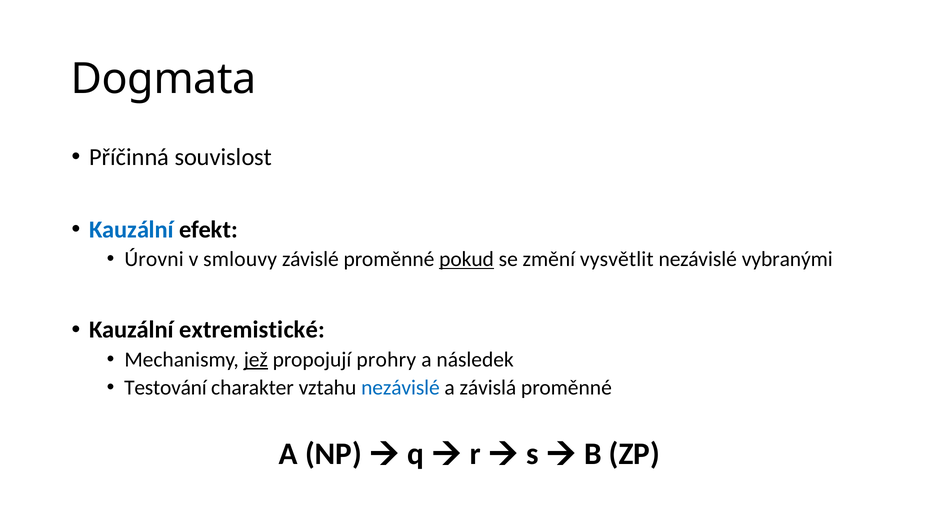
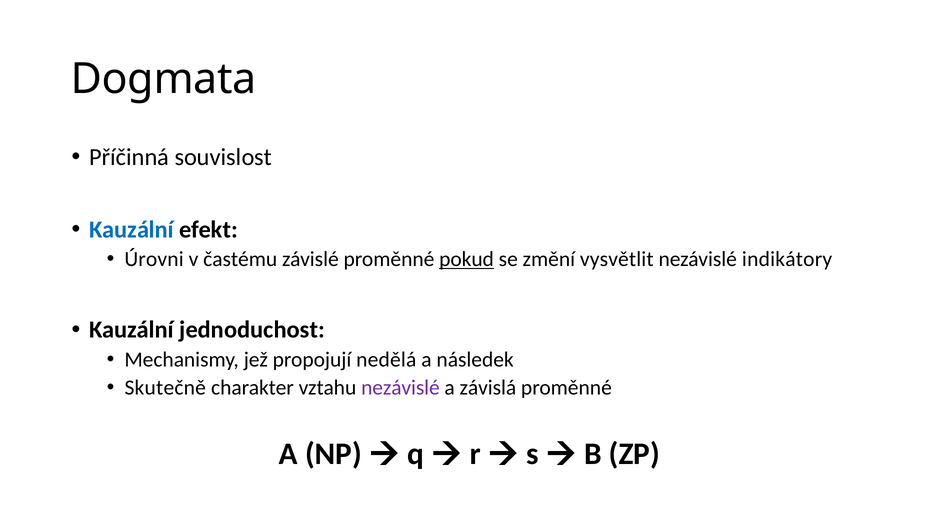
smlouvy: smlouvy -> častému (240, 259)
vybranými: vybranými -> indikátory (787, 259)
extremistické: extremistické -> jednoduchost (252, 330)
jež underline: present -> none (256, 360)
prohry: prohry -> nedělá (386, 360)
Testování: Testování -> Skutečně (165, 388)
nezávislé colour: blue -> purple (400, 388)
